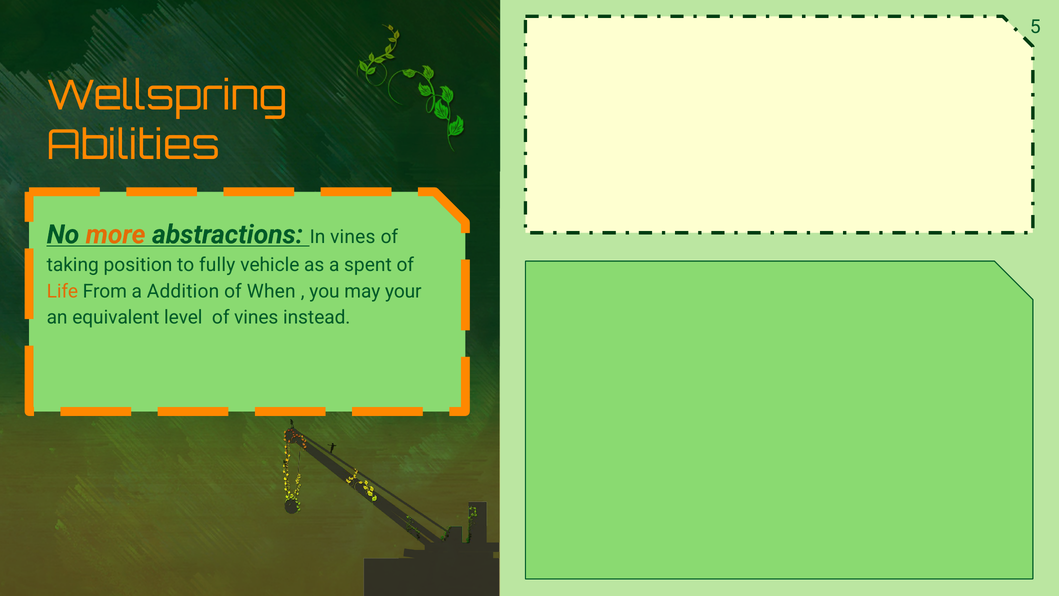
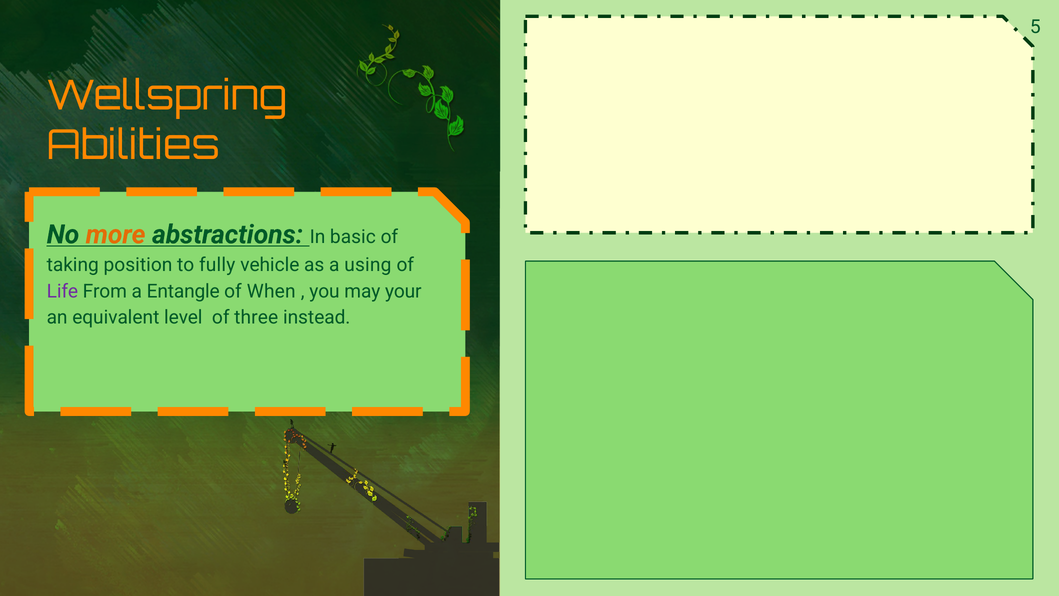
In vines: vines -> basic (353, 237)
spent: spent -> using (368, 265)
Life colour: orange -> purple (62, 291)
Addition: Addition -> Entangle (183, 291)
of vines: vines -> three (256, 318)
